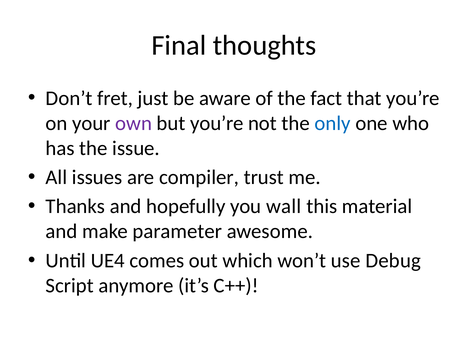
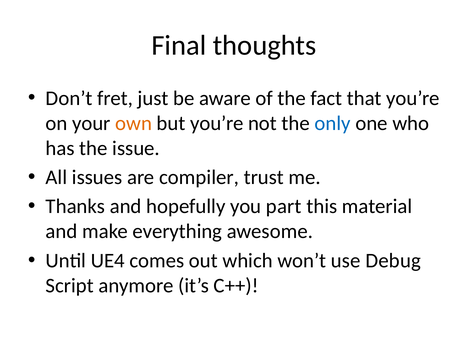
own colour: purple -> orange (134, 123)
wall: wall -> part (284, 206)
parameter: parameter -> everything (177, 231)
